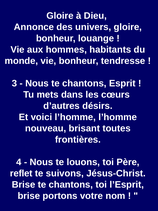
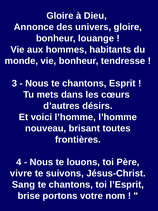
reflet: reflet -> vivre (21, 173)
Brise: Brise -> Sang (23, 184)
